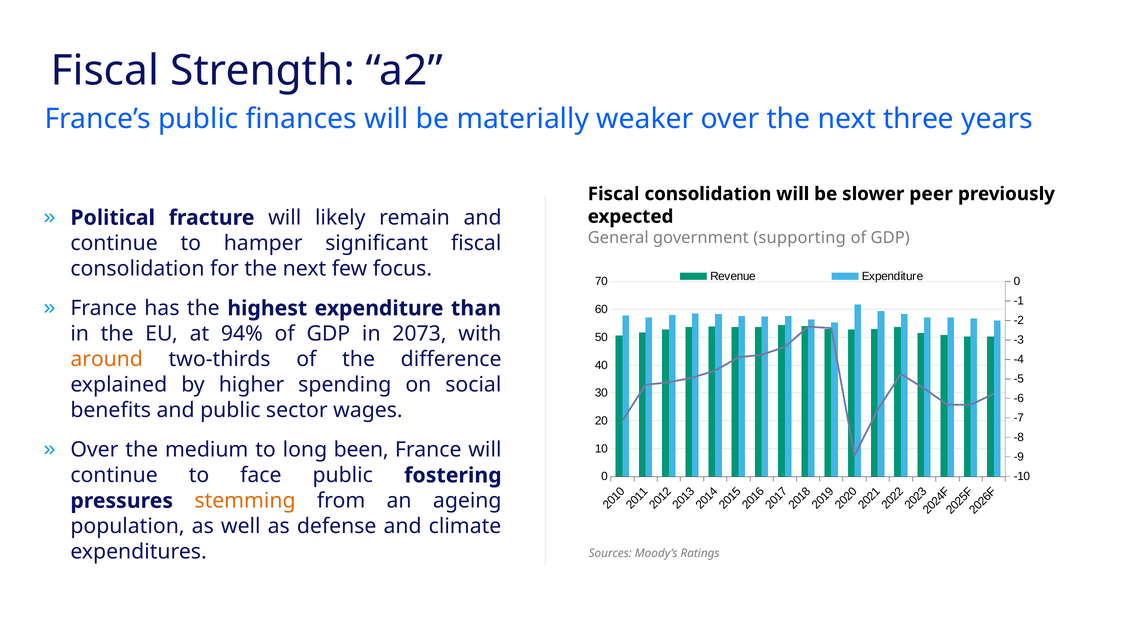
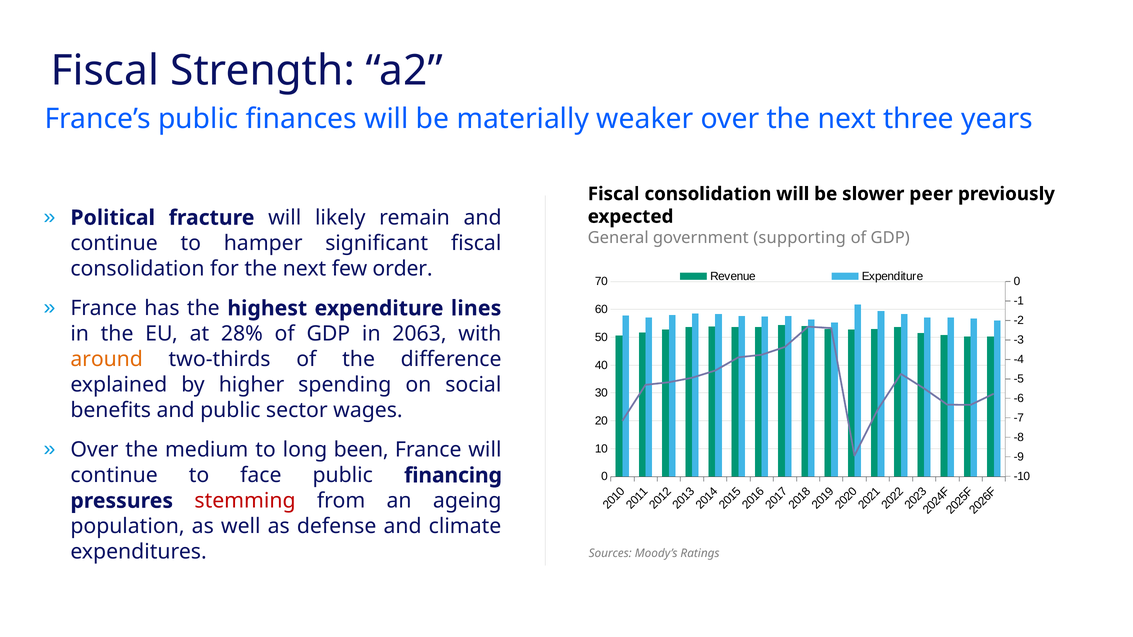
focus: focus -> order (403, 269)
than: than -> lines (476, 308)
94%: 94% -> 28% (242, 334)
2073: 2073 -> 2063 (419, 334)
fostering: fostering -> financing (453, 476)
stemming colour: orange -> red (245, 501)
